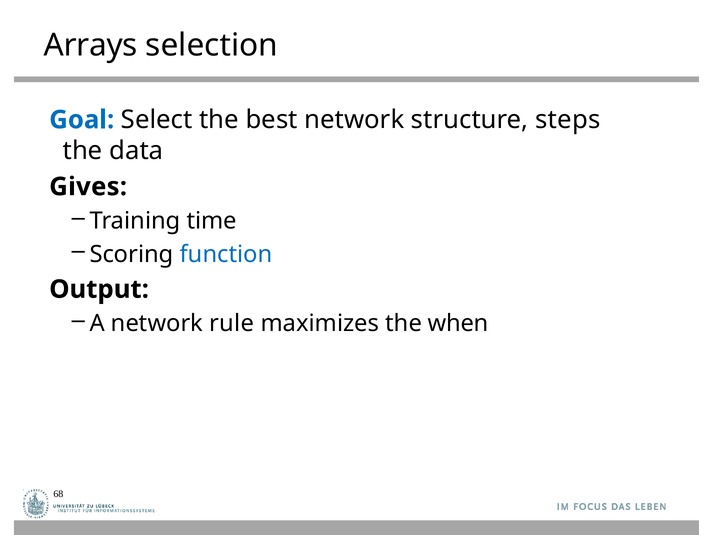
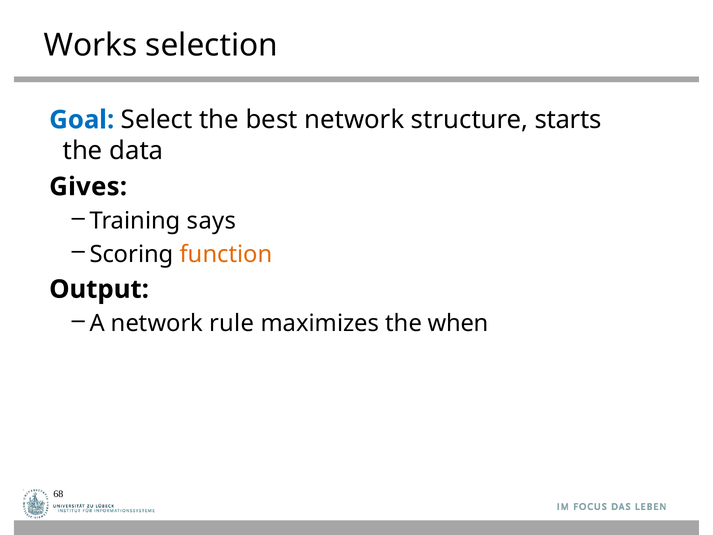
Arrays: Arrays -> Works (90, 45)
steps: steps -> starts (568, 120)
time: time -> says (211, 221)
function colour: blue -> orange (226, 254)
